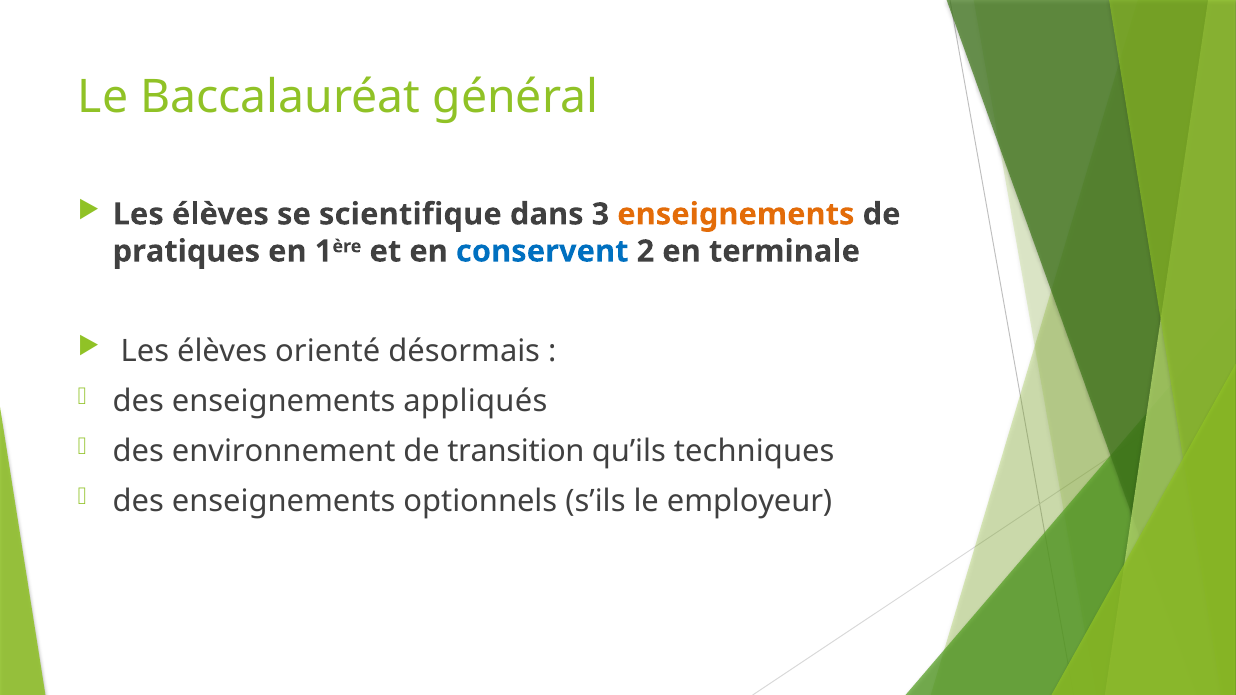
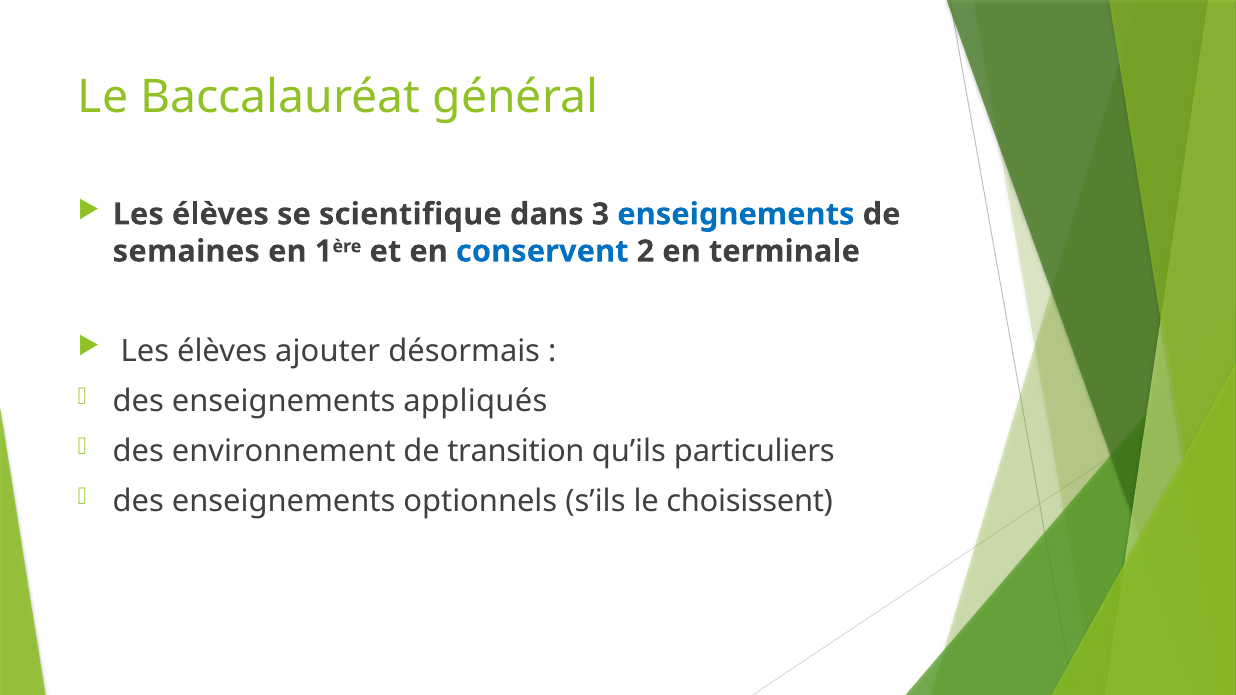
enseignements colour: orange -> blue (736, 214)
pratiques: pratiques -> semaines (186, 251)
orienté: orienté -> ajouter (328, 351)
techniques: techniques -> particuliers (754, 451)
employeur: employeur -> choisissent (750, 501)
